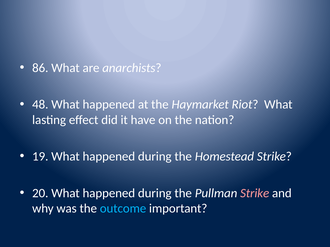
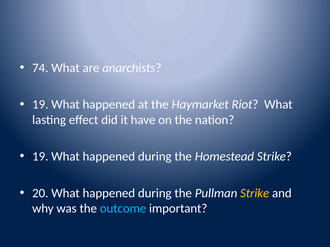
86: 86 -> 74 (40, 68)
48: 48 -> 19 (40, 105)
Strike colour: pink -> yellow (255, 193)
